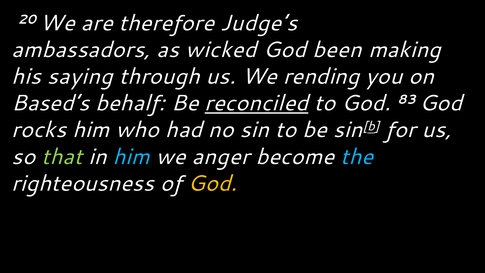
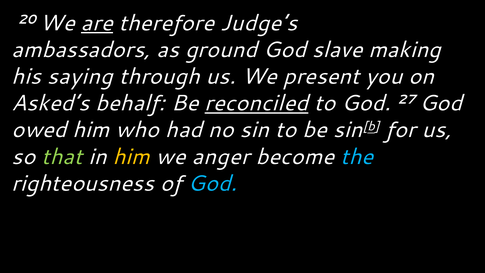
are underline: none -> present (97, 23)
wicked: wicked -> ground (221, 50)
been: been -> slave (337, 50)
rending: rending -> present (321, 77)
Based’s: Based’s -> Asked’s (50, 103)
83: 83 -> 27 (407, 100)
rocks: rocks -> owed (39, 130)
him colour: light blue -> yellow (131, 157)
God colour: yellow -> light blue (212, 183)
